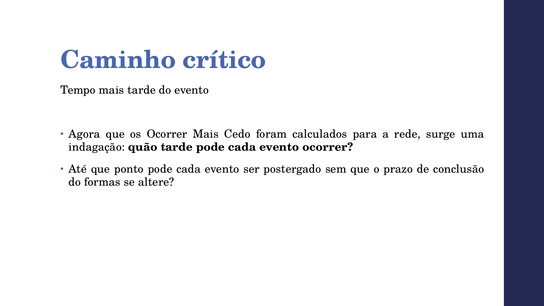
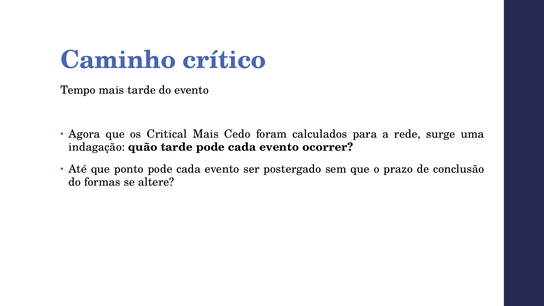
os Ocorrer: Ocorrer -> Critical (167, 134)
